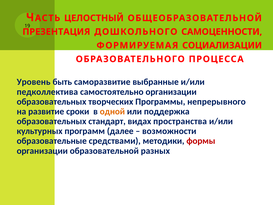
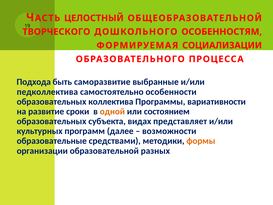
ПРЕЗЕНТАЦИЯ: ПРЕЗЕНТАЦИЯ -> ТВОРЧЕСКОГО (56, 32)
САМОЦЕННОСТИ: САМОЦЕННОСТИ -> ОСОБЕННОСТЯМ (222, 32)
Уровень: Уровень -> Подхода (34, 82)
самостоятельно организации: организации -> особенности (171, 92)
творческих: творческих -> коллектива (111, 102)
непрерывного: непрерывного -> вариативности (217, 102)
поддержка: поддержка -> состоянием (167, 111)
стандарт: стандарт -> субъекта (107, 121)
пространства: пространства -> представляет (180, 121)
формы colour: red -> orange (201, 141)
